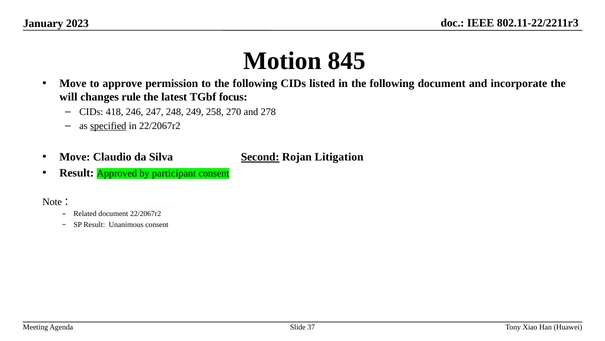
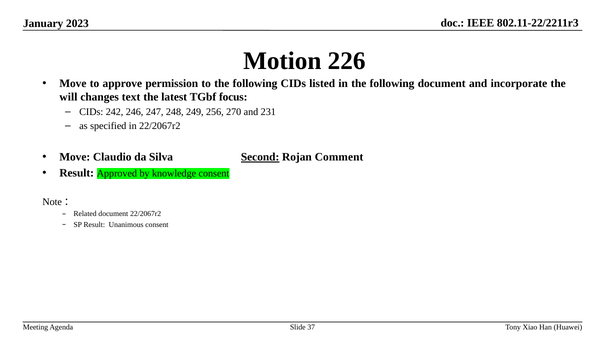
845: 845 -> 226 (347, 61)
rule: rule -> text (131, 97)
418: 418 -> 242 (115, 112)
258: 258 -> 256 (215, 112)
278: 278 -> 231 (268, 112)
specified underline: present -> none (108, 126)
Litigation: Litigation -> Comment (339, 157)
participant: participant -> knowledge (174, 173)
